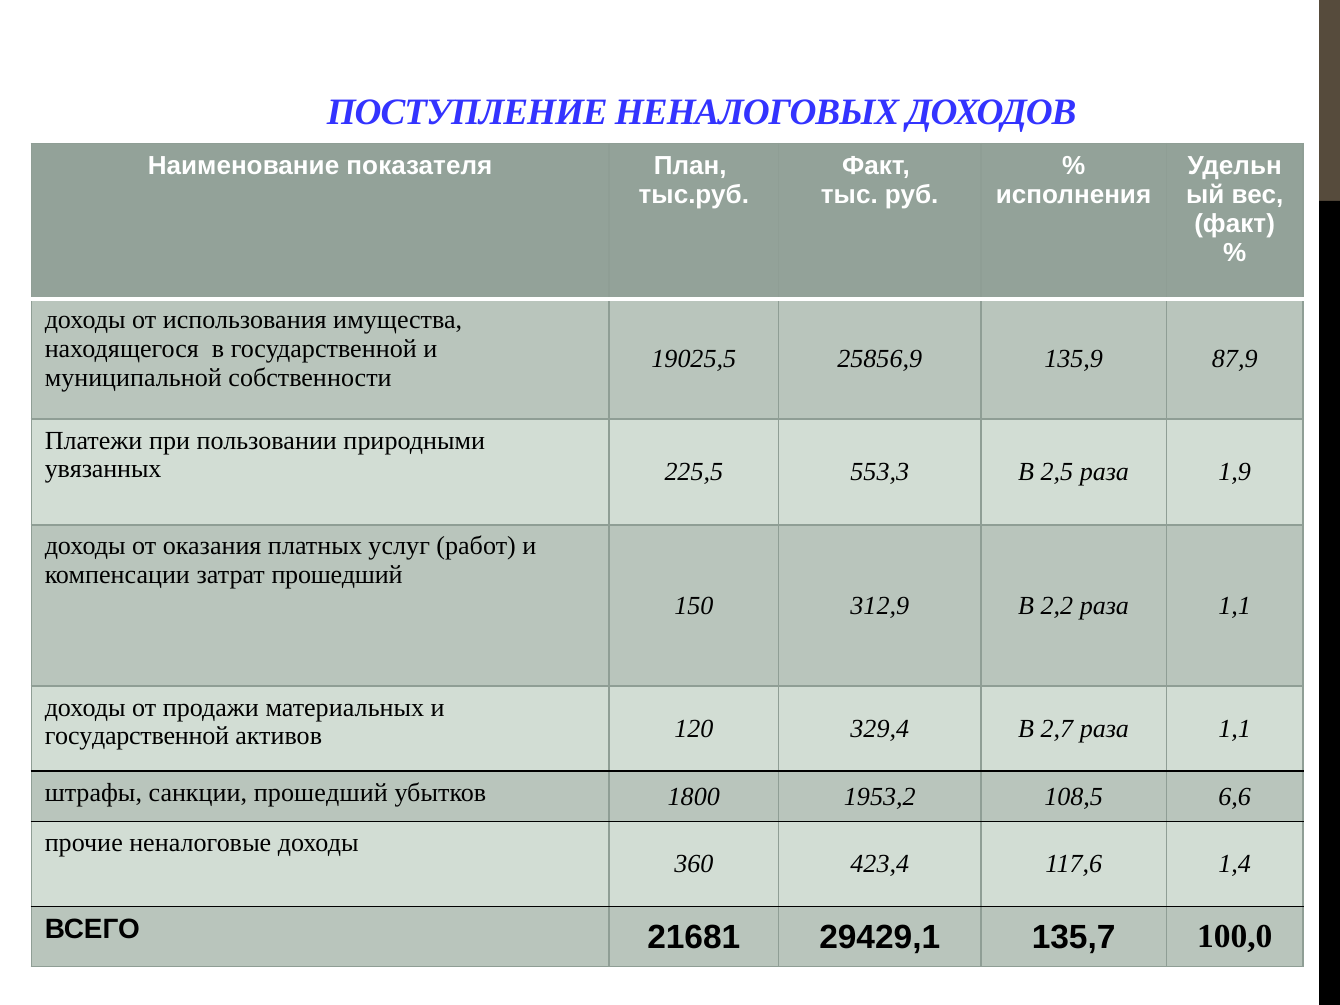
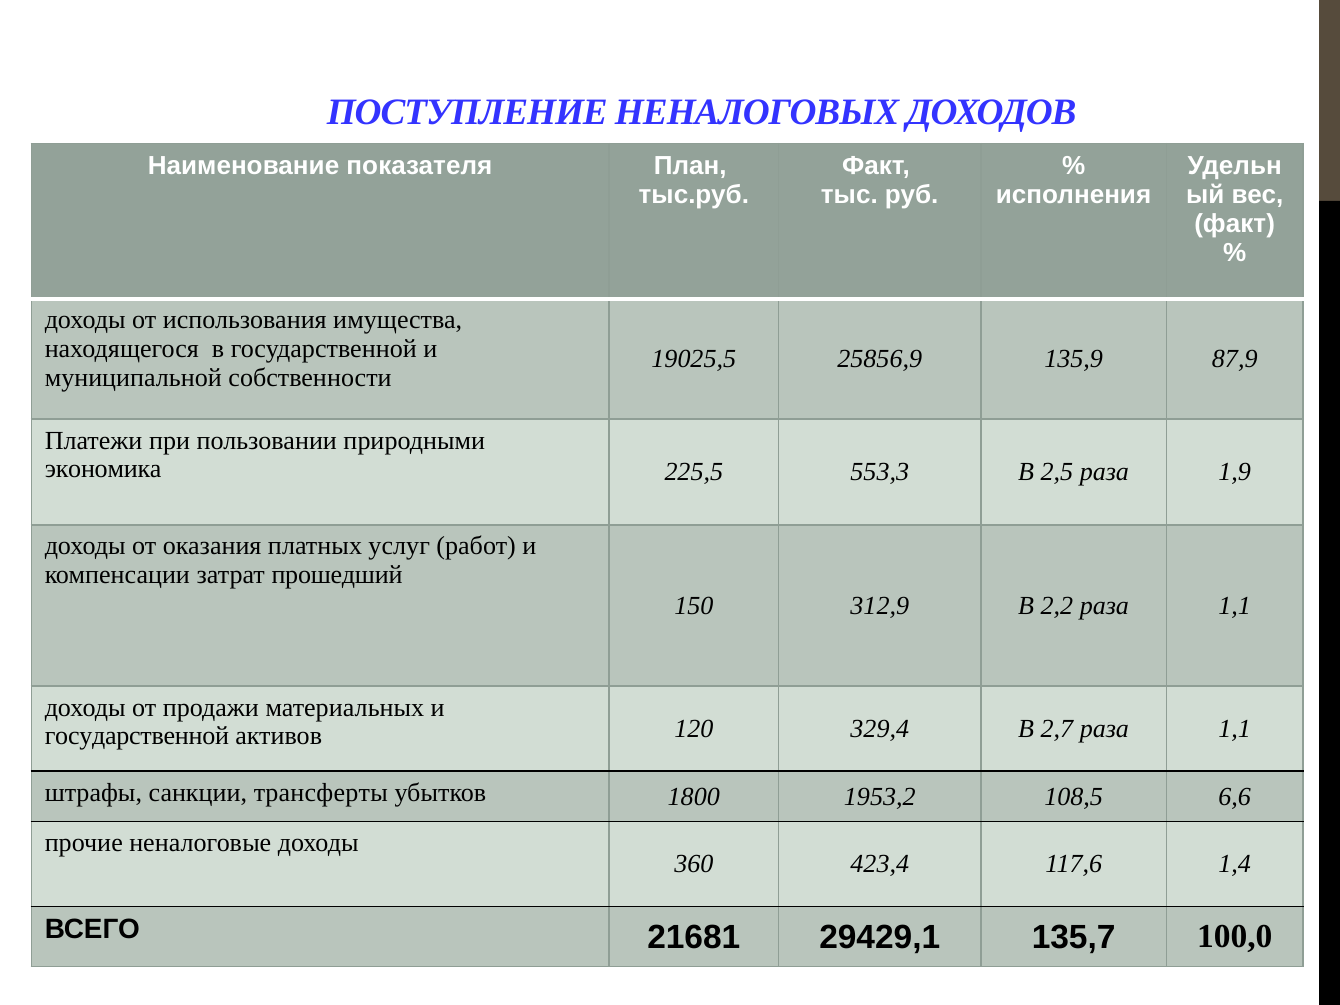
увязанных: увязанных -> экономика (103, 469)
санкции прошедший: прошедший -> трансферты (321, 793)
